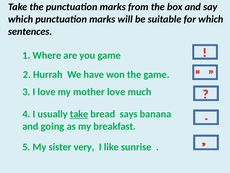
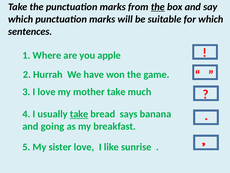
the underline: none -> present (158, 7)
you game: game -> apple (109, 55)
mother love: love -> take (116, 92)
sister very: very -> love (84, 147)
